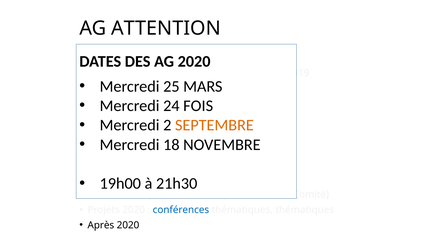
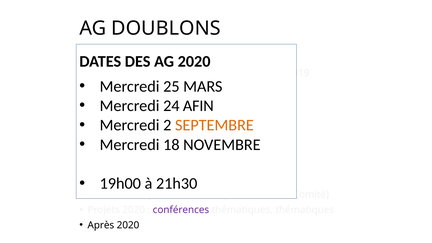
ATTENTION: ATTENTION -> DOUBLONS (166, 28)
FOIS: FOIS -> AFIN (198, 106)
conférences colour: blue -> purple (181, 210)
